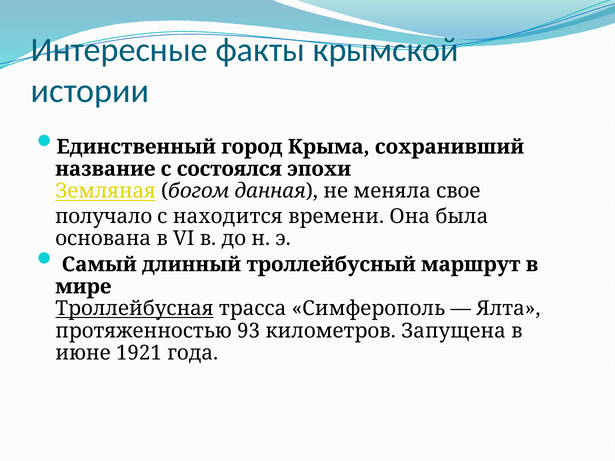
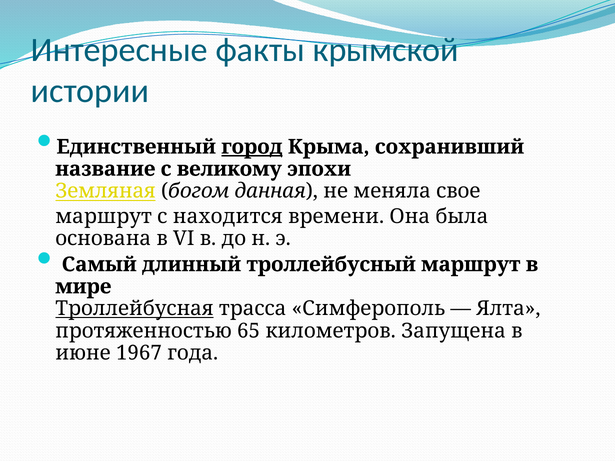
город underline: none -> present (252, 147)
состоялся: состоялся -> великому (229, 169)
получало: получало -> маршрут (104, 216)
93: 93 -> 65 (249, 331)
1921: 1921 -> 1967 (139, 353)
